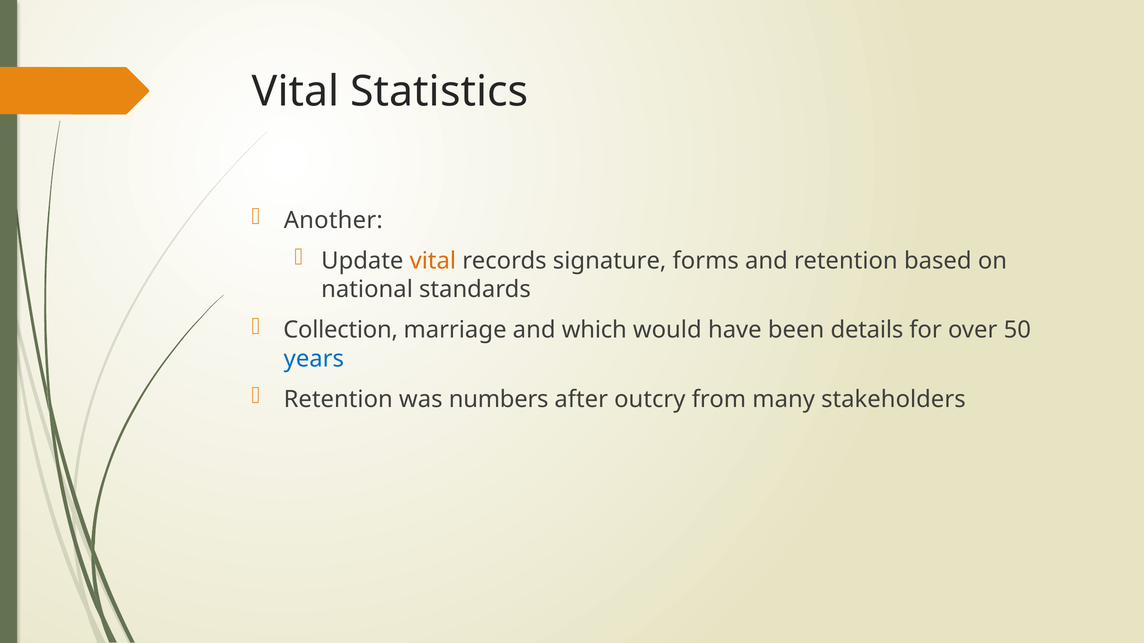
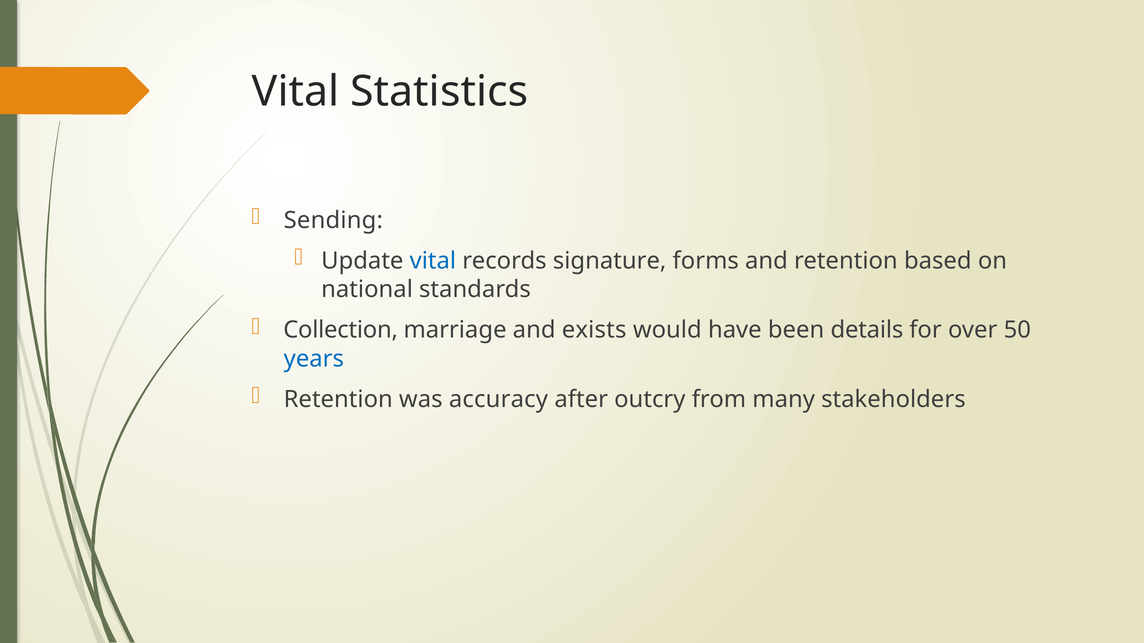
Another: Another -> Sending (333, 221)
vital colour: orange -> blue (433, 261)
which: which -> exists (594, 330)
numbers: numbers -> accuracy (498, 400)
